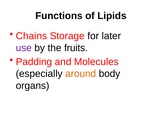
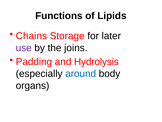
fruits: fruits -> joins (76, 48)
Molecules: Molecules -> Hydrolysis (96, 62)
around colour: orange -> blue (81, 73)
